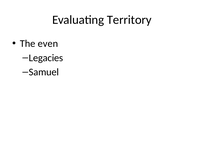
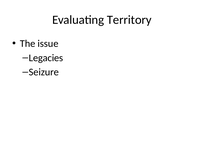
even: even -> issue (48, 44)
Samuel: Samuel -> Seizure (44, 72)
